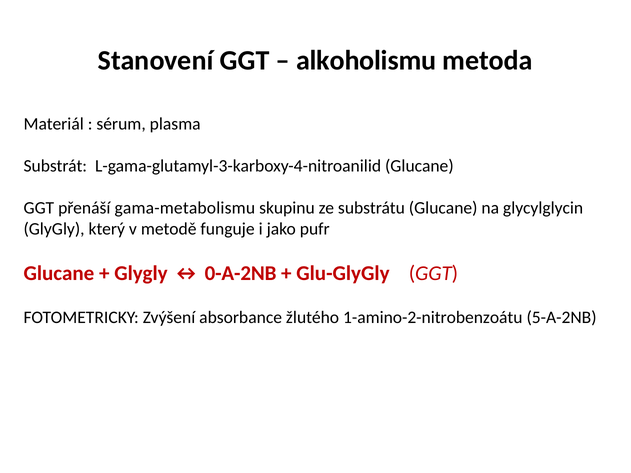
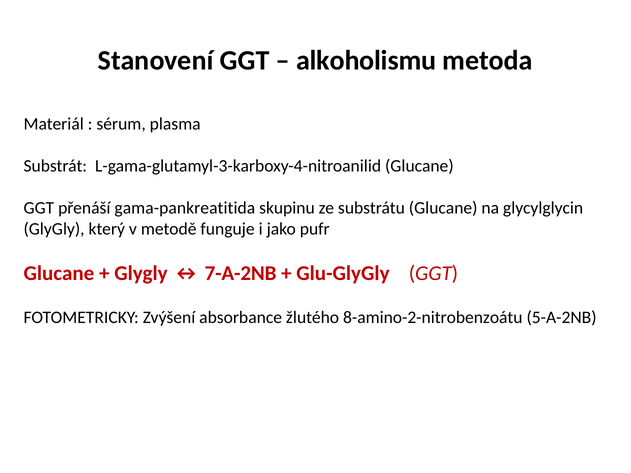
gama-metabolismu: gama-metabolismu -> gama-pankreatitida (185, 208)
0-A-2NB: 0-A-2NB -> 7-A-2NB (241, 274)
1-amino-2-nitrobenzoátu: 1-amino-2-nitrobenzoátu -> 8-amino-2-nitrobenzoátu (433, 318)
